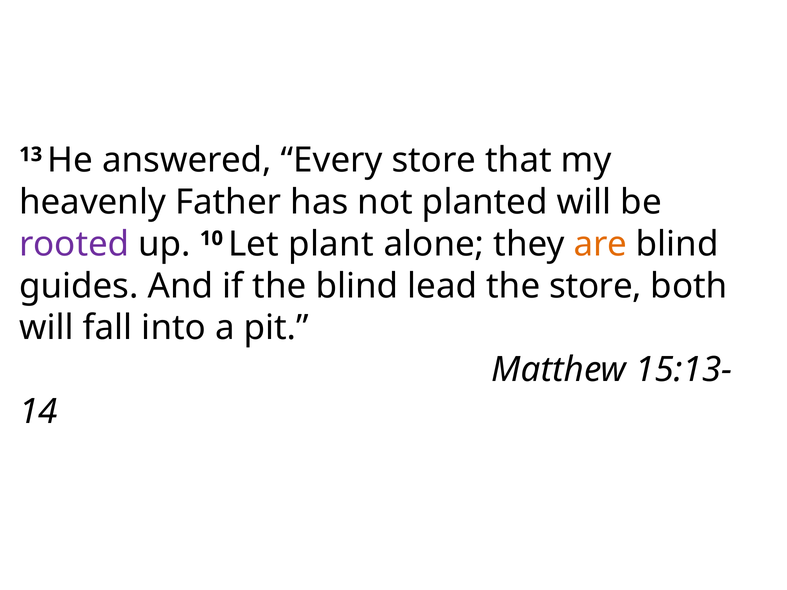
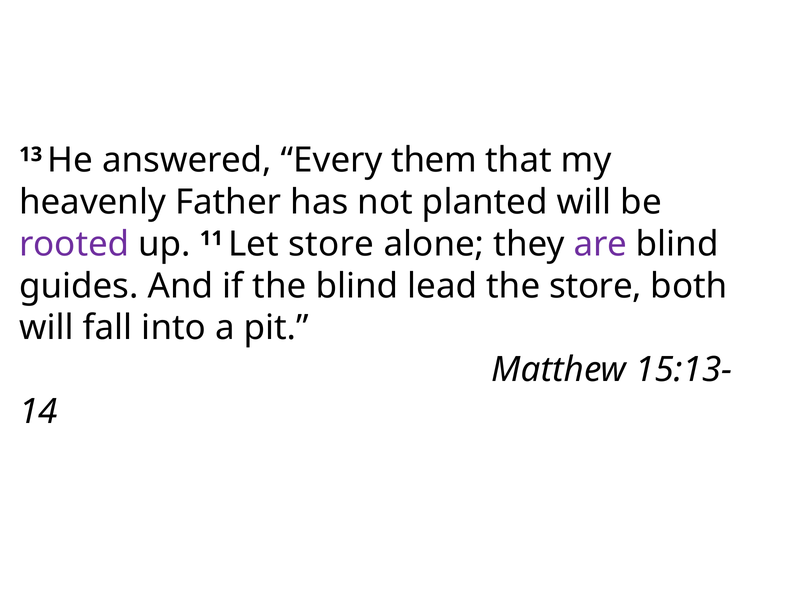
Every store: store -> them (434, 160)
10: 10 -> 11 (211, 238)
Let plant: plant -> store (331, 244)
are colour: orange -> purple (600, 244)
